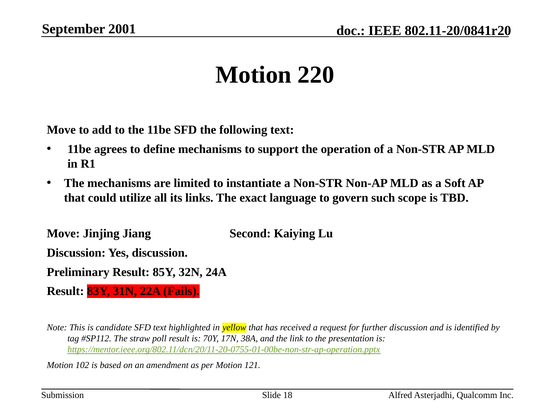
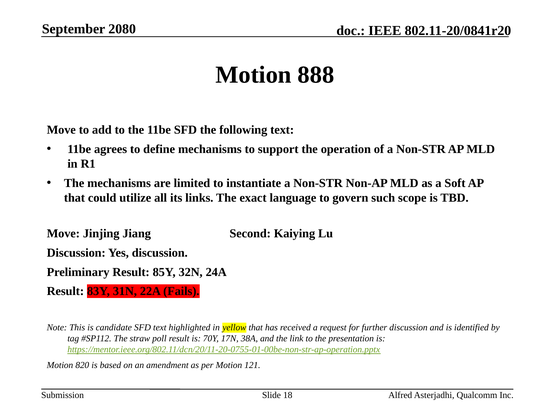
2001: 2001 -> 2080 (122, 29)
220: 220 -> 888 (316, 75)
102: 102 -> 820 (82, 366)
